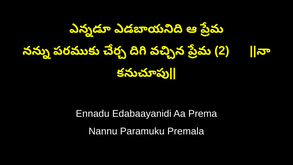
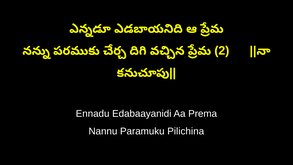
Premala: Premala -> Pilichina (186, 131)
